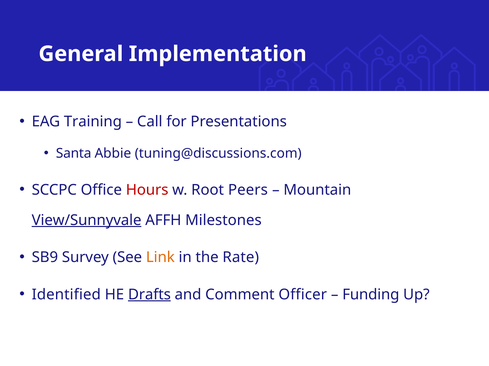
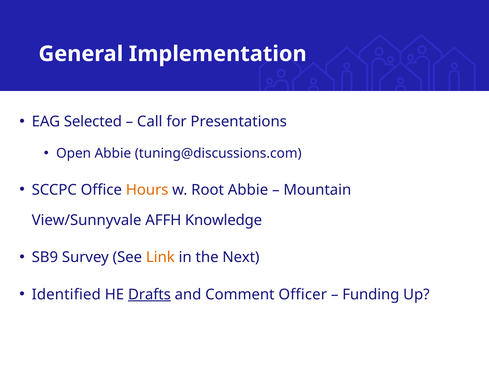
Training: Training -> Selected (93, 122)
Santa: Santa -> Open (74, 154)
Hours colour: red -> orange (147, 190)
Root Peers: Peers -> Abbie (248, 190)
View/Sunnyvale underline: present -> none (87, 221)
Milestones: Milestones -> Knowledge (224, 221)
Rate: Rate -> Next (241, 258)
